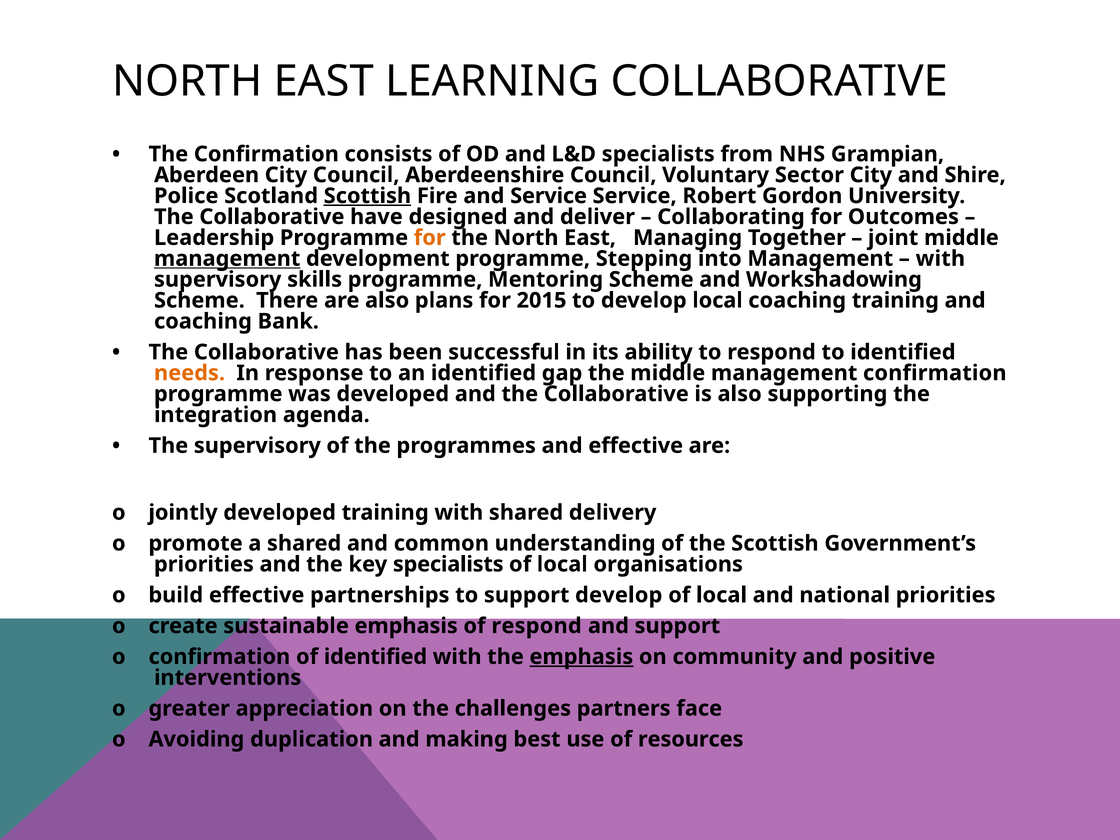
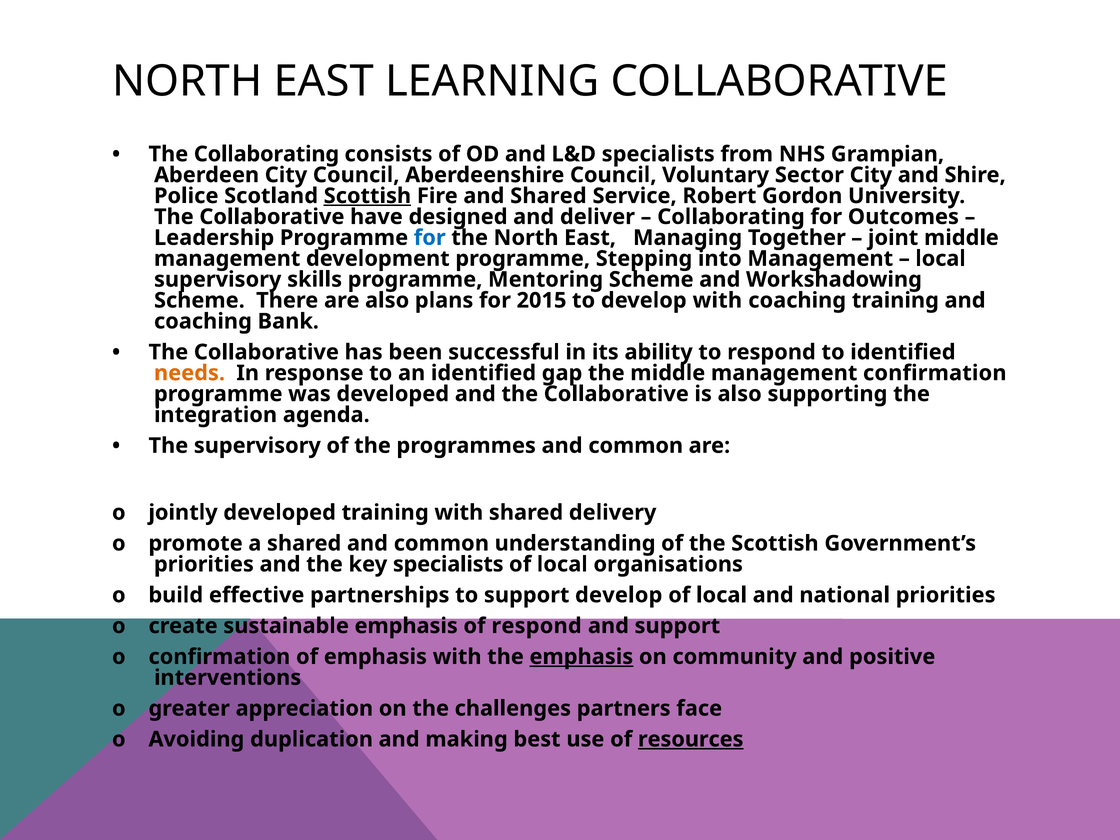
The Confirmation: Confirmation -> Collaborating (266, 154)
and Service: Service -> Shared (548, 196)
for colour: orange -> blue (430, 238)
management underline: present -> none (227, 259)
with: with -> local (941, 259)
develop local: local -> with (717, 300)
programmes and effective: effective -> common (636, 446)
of identified: identified -> emphasis (375, 657)
resources underline: none -> present (691, 739)
